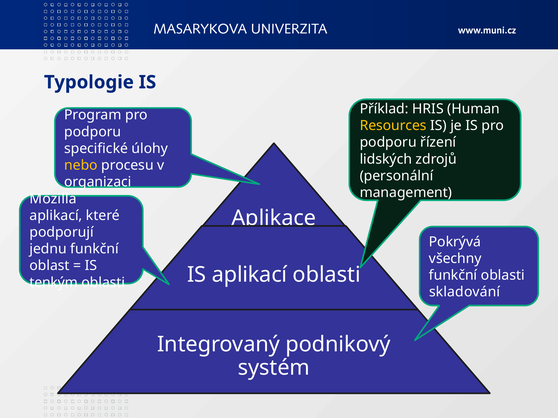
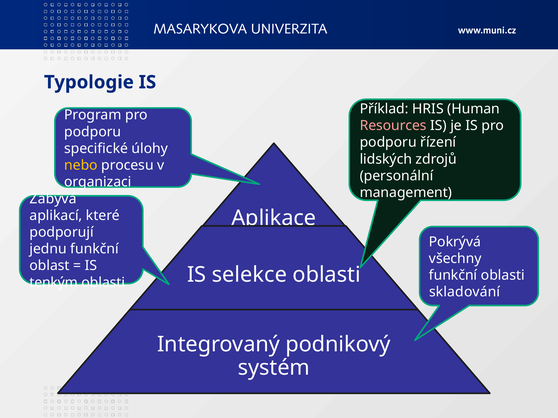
Resources colour: yellow -> pink (393, 126)
Mozilla: Mozilla -> Zabývá (53, 199)
IS aplikací: aplikací -> selekce (249, 275)
